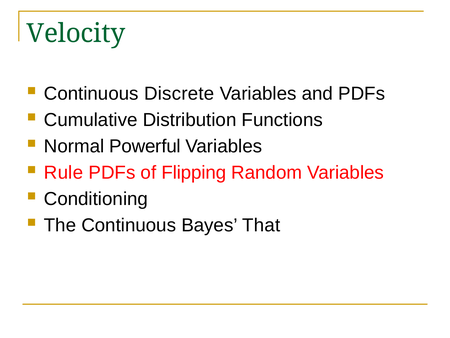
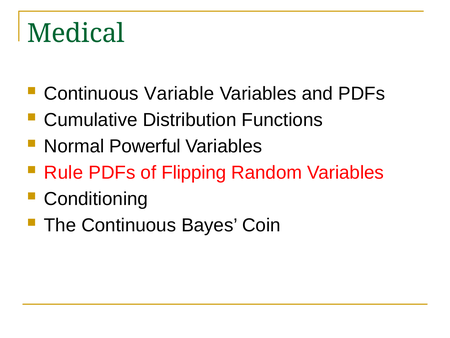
Velocity: Velocity -> Medical (76, 34)
Discrete: Discrete -> Variable (179, 94)
That: That -> Coin (261, 225)
